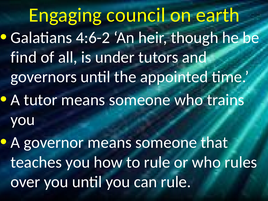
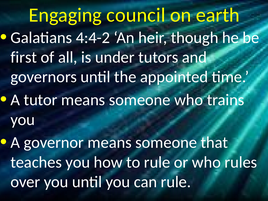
4:6-2: 4:6-2 -> 4:4-2 (93, 38)
find: find -> first (24, 57)
